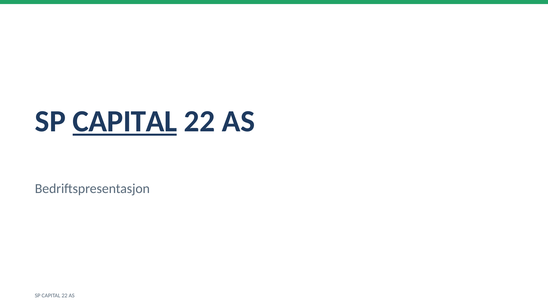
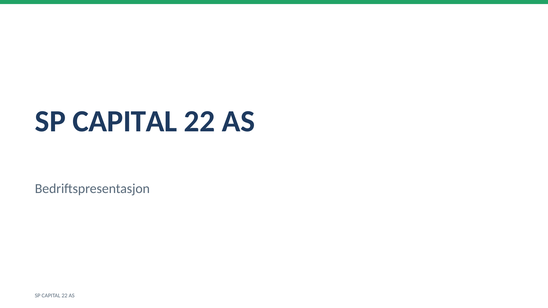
CAPITAL underline: present -> none (125, 122)
